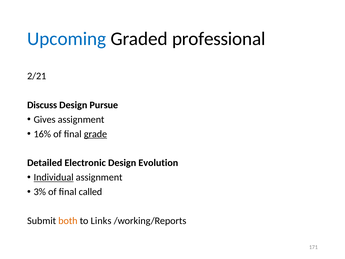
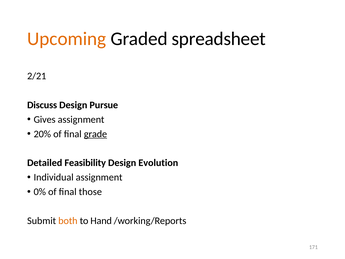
Upcoming colour: blue -> orange (67, 39)
professional: professional -> spreadsheet (219, 39)
16%: 16% -> 20% (42, 134)
Electronic: Electronic -> Feasibility (85, 163)
Individual underline: present -> none (54, 177)
3%: 3% -> 0% (40, 192)
called: called -> those (90, 192)
Links: Links -> Hand (101, 221)
